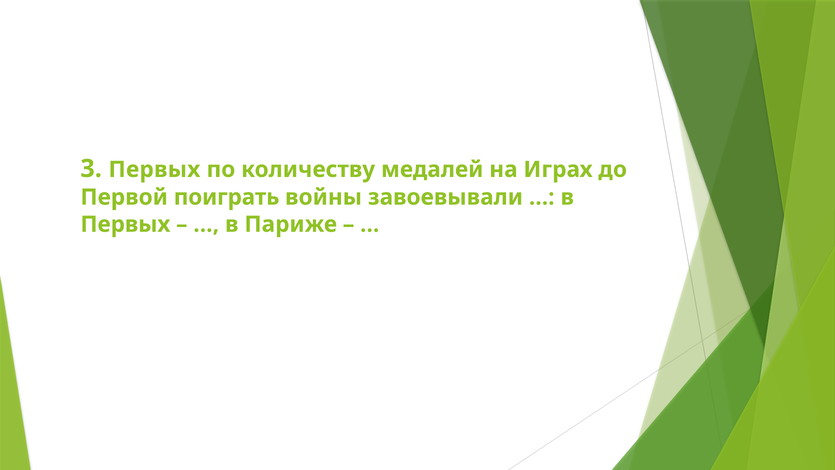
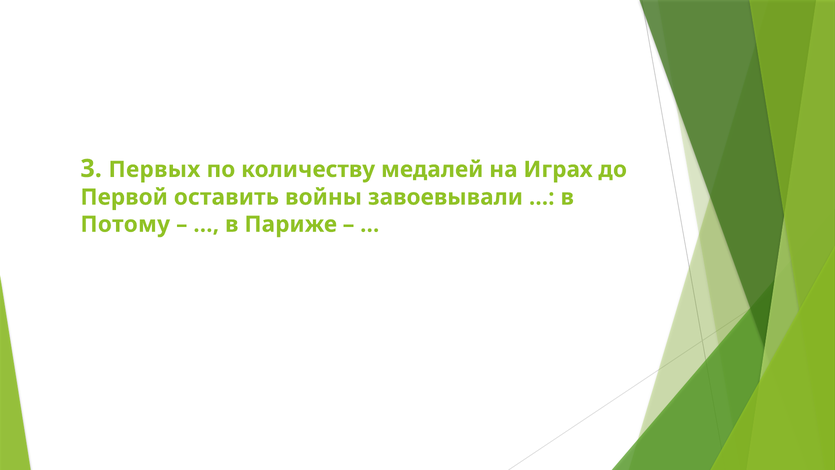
поиграть: поиграть -> оставить (226, 197)
Первых: Первых -> Потому (125, 224)
